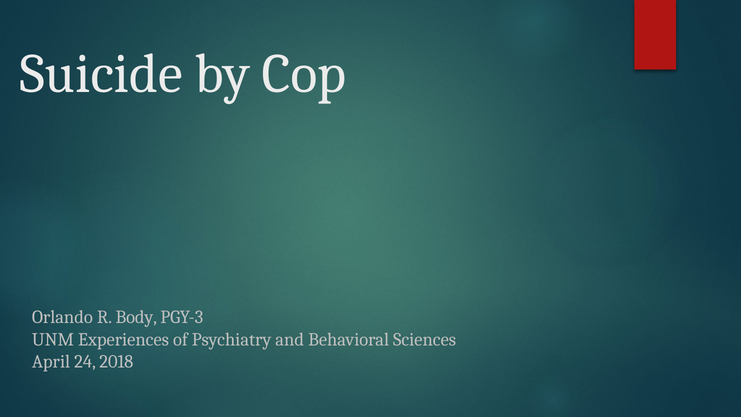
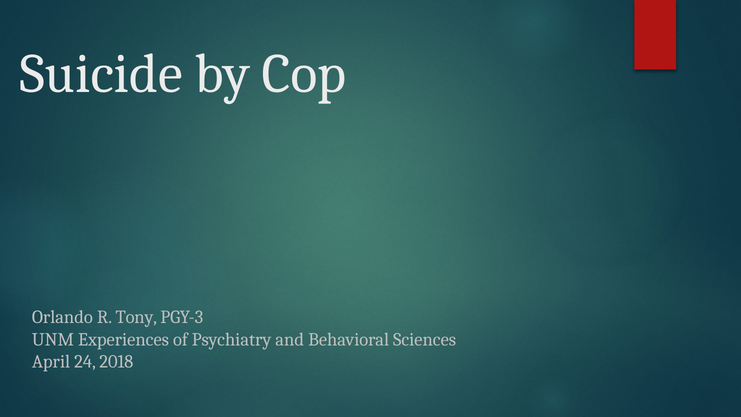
Body: Body -> Tony (136, 317)
